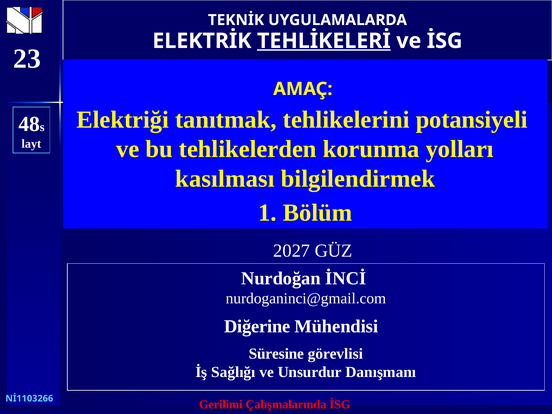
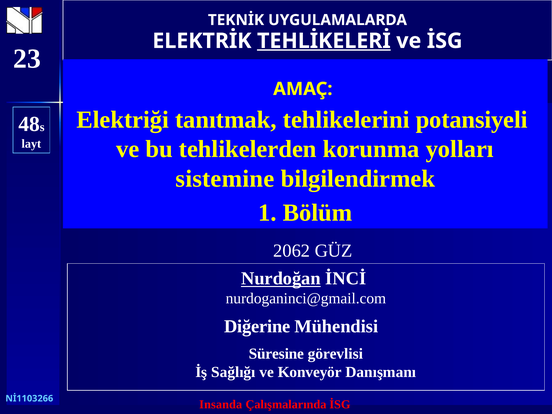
kasılması: kasılması -> sistemine (225, 179)
2027: 2027 -> 2062 (292, 251)
Nurdoğan underline: none -> present (281, 279)
Unsurdur: Unsurdur -> Konveyör (310, 372)
Gerilimi: Gerilimi -> Insanda (221, 405)
